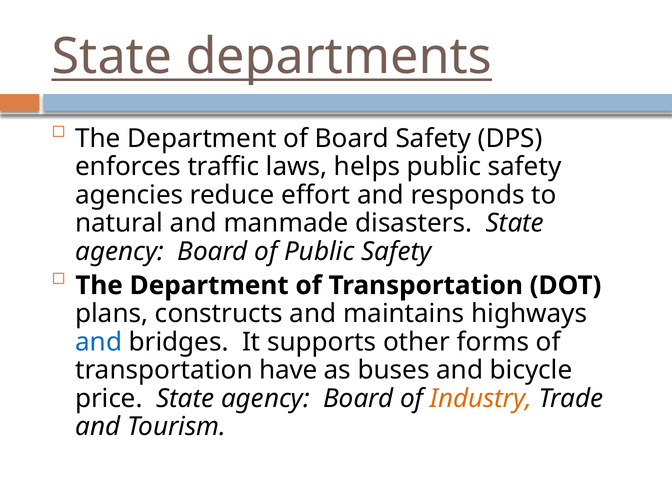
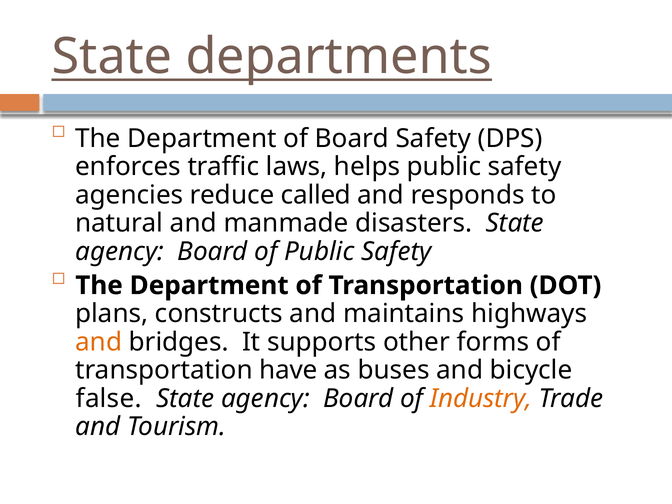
effort: effort -> called (316, 195)
and colour: blue -> orange (99, 342)
price: price -> false (109, 398)
